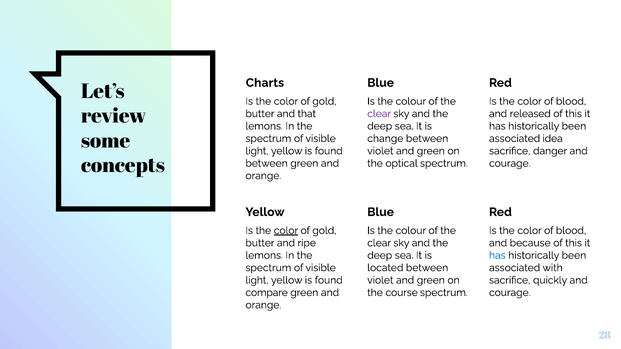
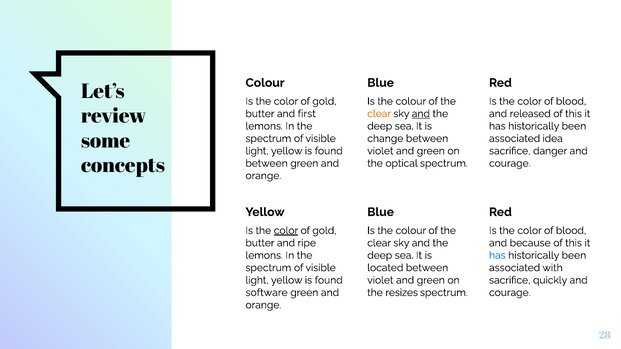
Charts: Charts -> Colour (265, 83)
that: that -> first (307, 114)
clear colour: purple -> orange (379, 114)
and underline: none -> present (421, 114)
compare: compare -> software (267, 293)
course: course -> resizes (402, 293)
